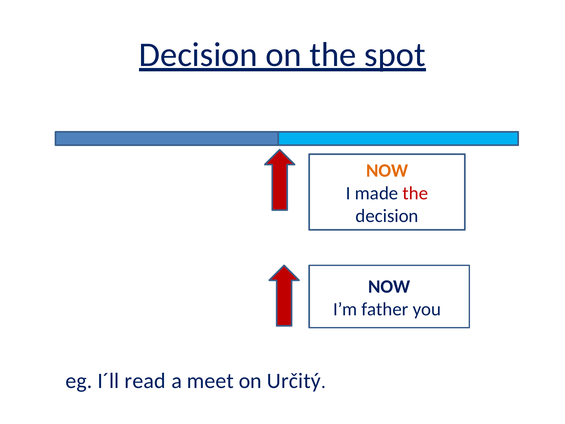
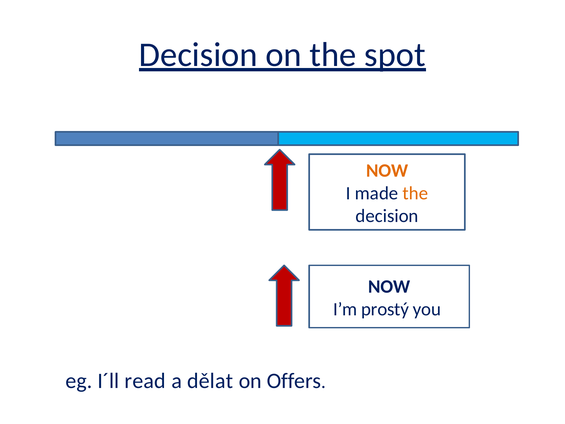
the colour: red -> orange (415, 193)
father: father -> prostý (385, 309)
meet: meet -> dělat (210, 381)
Určitý: Určitý -> Offers (294, 381)
